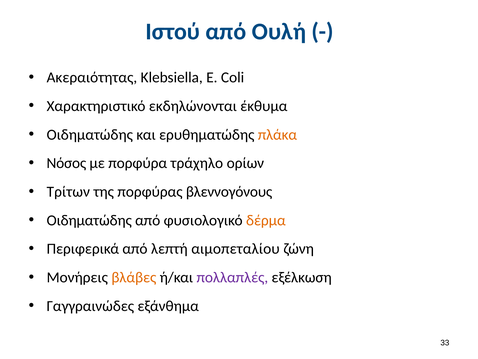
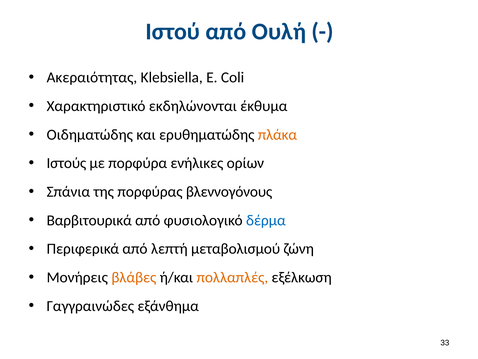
Νόσος: Νόσος -> Ιστούς (66, 163)
τράχηλο: τράχηλο -> ενήλικες (197, 163)
Τρίτων: Τρίτων -> Σπάνια (68, 192)
Οιδηματώδης: Οιδηματώδης -> Βαρβιτουρικά (89, 220)
δέρμα colour: orange -> blue (266, 220)
αιμοπεταλίου: αιμοπεταλίου -> μεταβολισμού (236, 249)
πολλαπλές colour: purple -> orange (232, 277)
